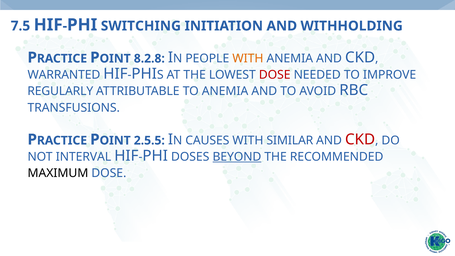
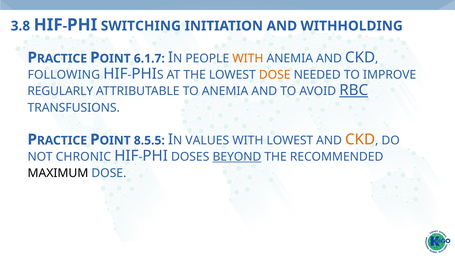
7.5: 7.5 -> 3.8 (20, 26)
8.2.8: 8.2.8 -> 6.1.7 (149, 59)
WARRANTED: WARRANTED -> FOLLOWING (64, 75)
DOSE colour: red -> orange (275, 75)
RBC underline: none -> present (354, 90)
2.5.5: 2.5.5 -> 8.5.5 (149, 140)
CAUSES: CAUSES -> VALUES (207, 140)
WITH SIMILAR: SIMILAR -> LOWEST (290, 140)
CKD colour: red -> orange (360, 139)
INTERVAL: INTERVAL -> CHRONIC (83, 157)
